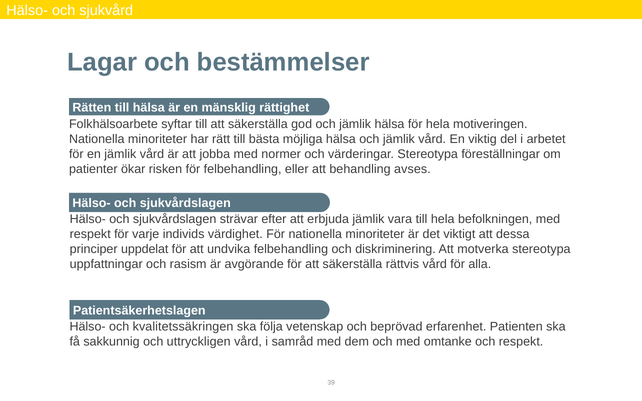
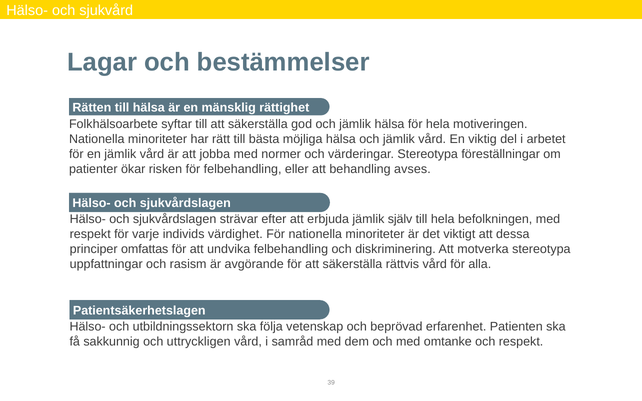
vara: vara -> själv (400, 219)
uppdelat: uppdelat -> omfattas (145, 249)
kvalitetssäkringen: kvalitetssäkringen -> utbildningssektorn (183, 327)
